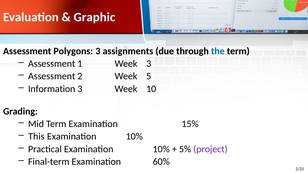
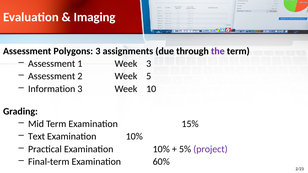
Graphic: Graphic -> Imaging (95, 17)
the colour: blue -> purple (218, 51)
This: This -> Text (37, 137)
